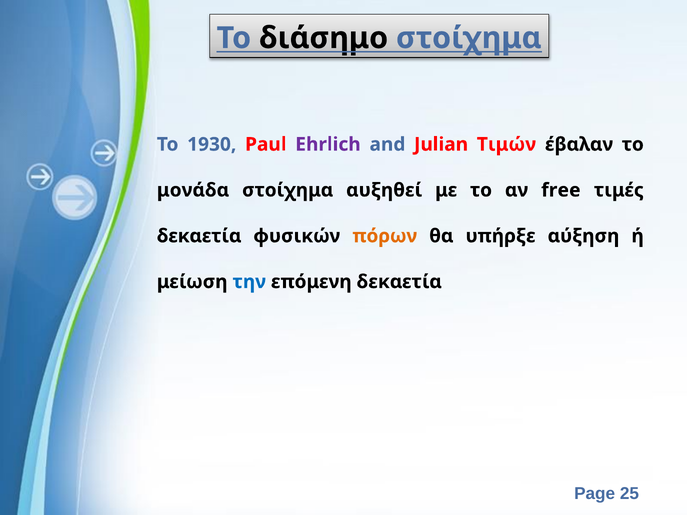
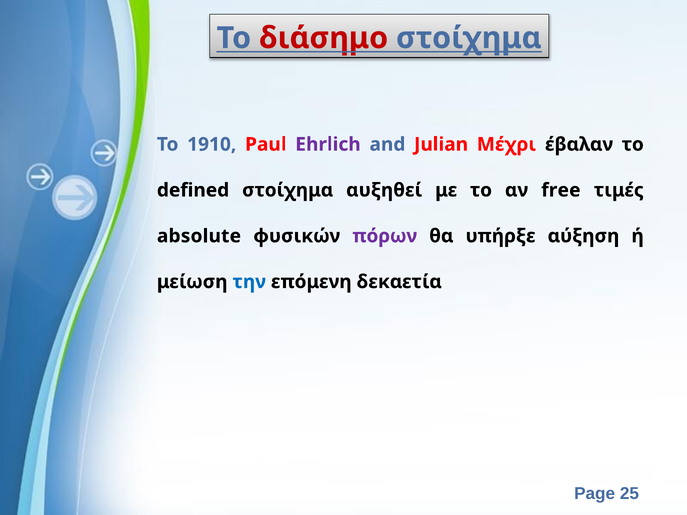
διάσημο colour: black -> red (324, 38)
1930: 1930 -> 1910 (212, 144)
Τιμών: Τιμών -> Μέχρι (506, 144)
μονάδα: μονάδα -> defined (193, 190)
δεκαετία: δεκαετία -> absolute (199, 236)
πόρων colour: orange -> purple (385, 236)
